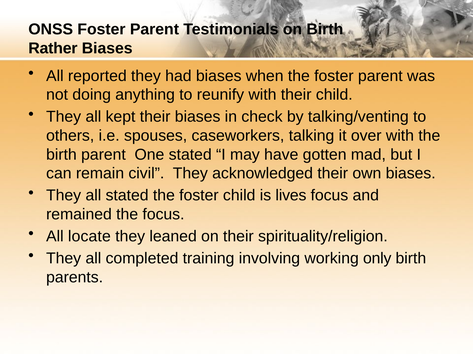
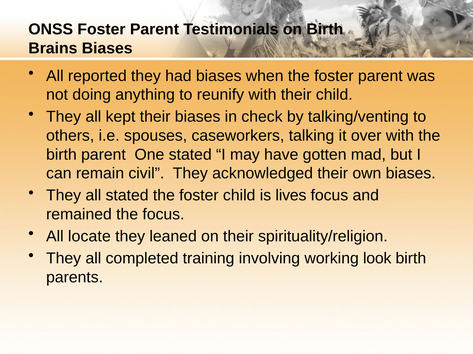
Rather: Rather -> Brains (53, 48)
only: only -> look (377, 259)
